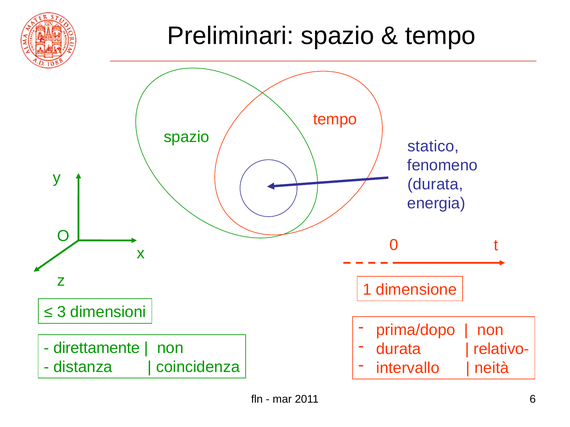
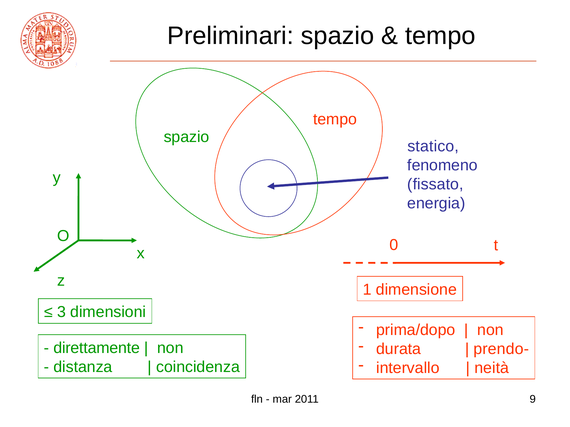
durata: durata -> fissato (435, 184)
relativo-: relativo- -> prendo- (501, 349)
6: 6 -> 9 (533, 400)
